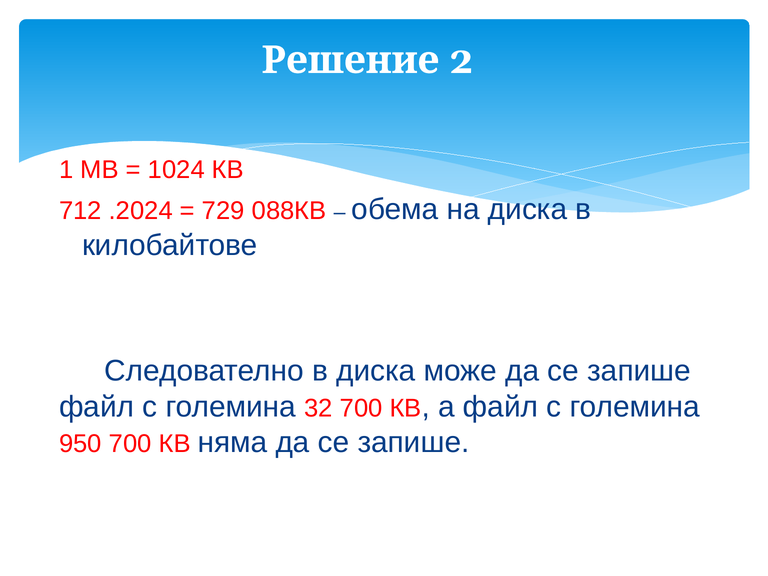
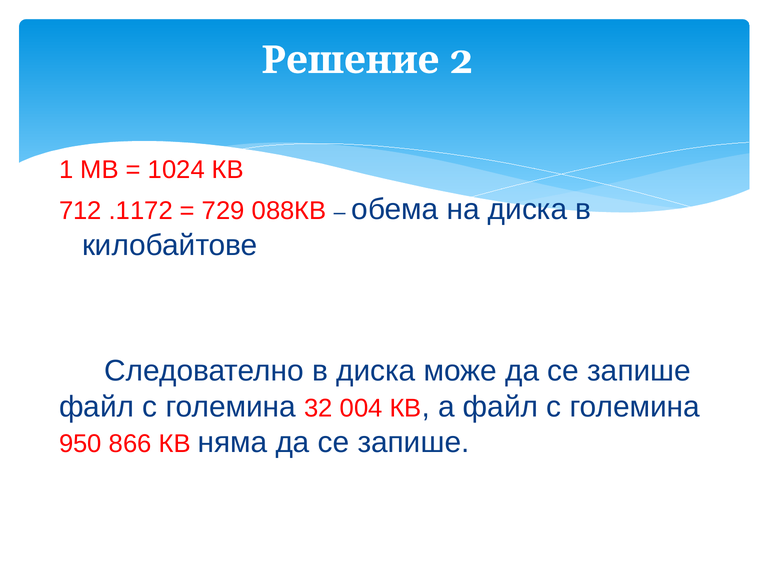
.2024: .2024 -> .1172 (141, 211)
32 700: 700 -> 004 (361, 408)
950 700: 700 -> 866 (130, 444)
